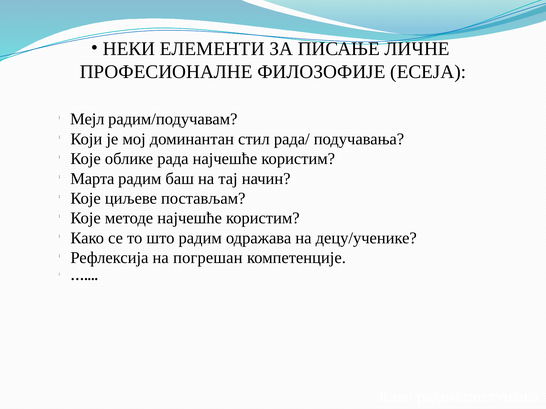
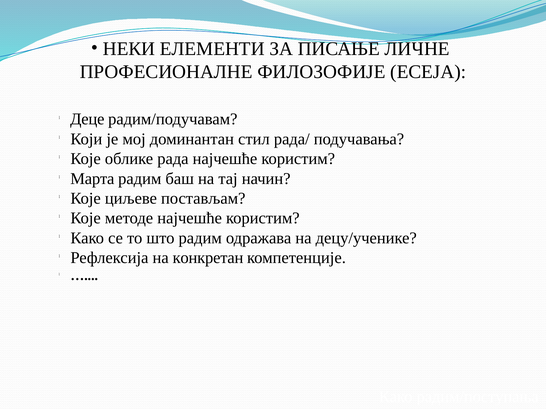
Мејл: Мејл -> Деце (87, 119)
погрешан: погрешан -> конкретан (208, 258)
